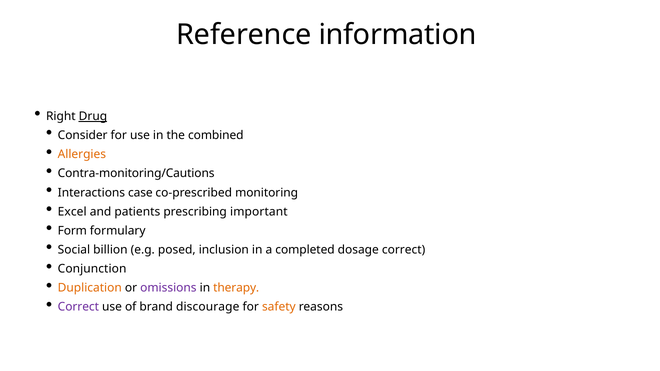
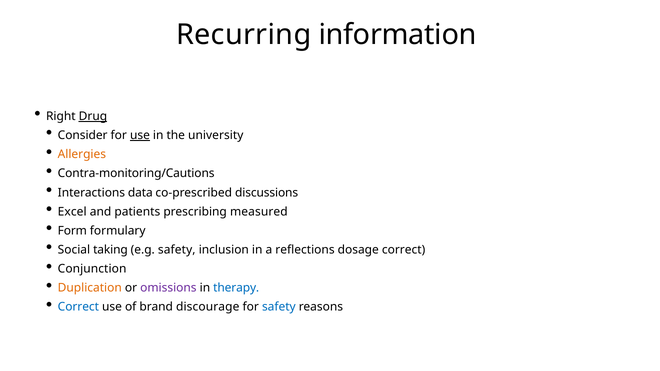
Reference: Reference -> Recurring (244, 35)
use underline: none -> present (140, 135)
combined: combined -> university (216, 135)
case: case -> data (140, 193)
monitoring: monitoring -> discussions (267, 193)
important: important -> measured (259, 212)
billion: billion -> taking (111, 250)
e.g posed: posed -> safety (177, 250)
completed: completed -> reflections (305, 250)
therapy colour: orange -> blue (236, 288)
Correct colour: purple -> blue (78, 307)
safety colour: orange -> blue (279, 307)
